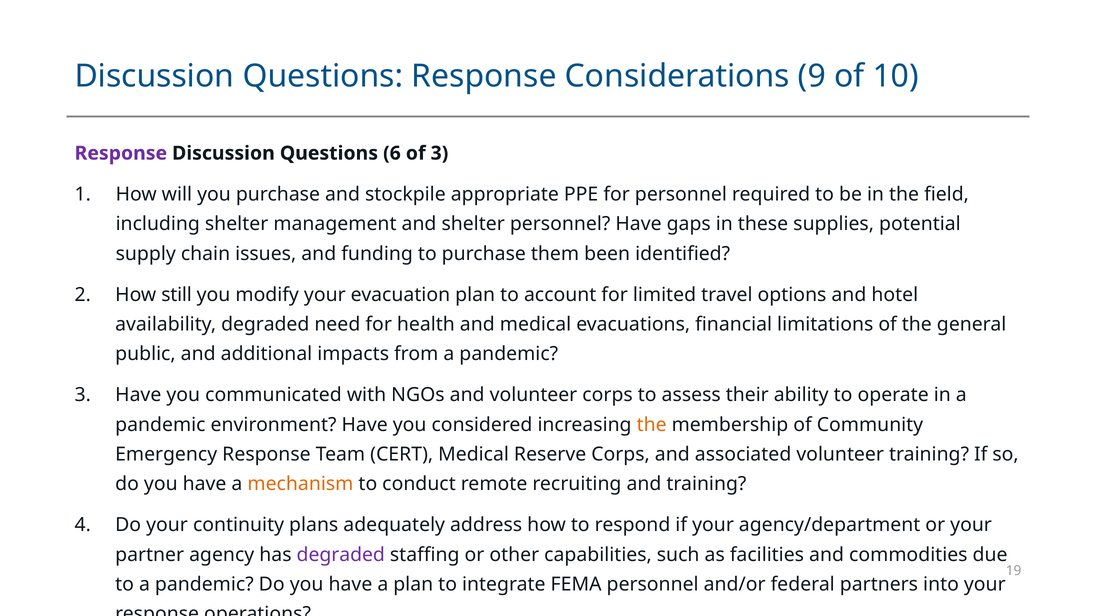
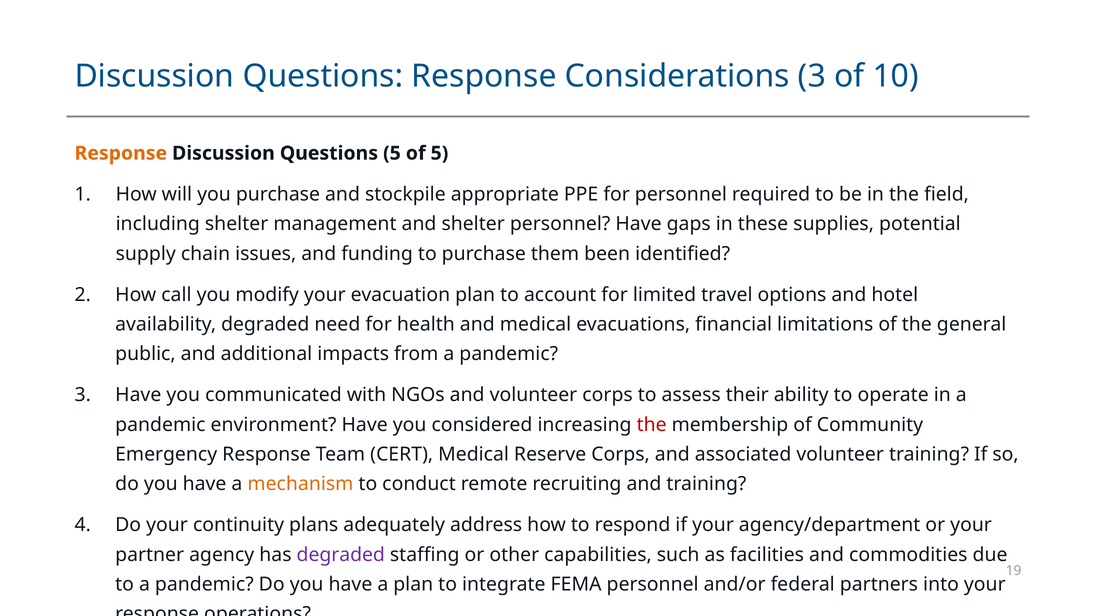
Considerations 9: 9 -> 3 (812, 76)
Response colour: purple -> orange (121, 153)
Questions 6: 6 -> 5 (392, 153)
of 3: 3 -> 5 (439, 153)
still: still -> call (176, 295)
the colour: orange -> red (652, 425)
